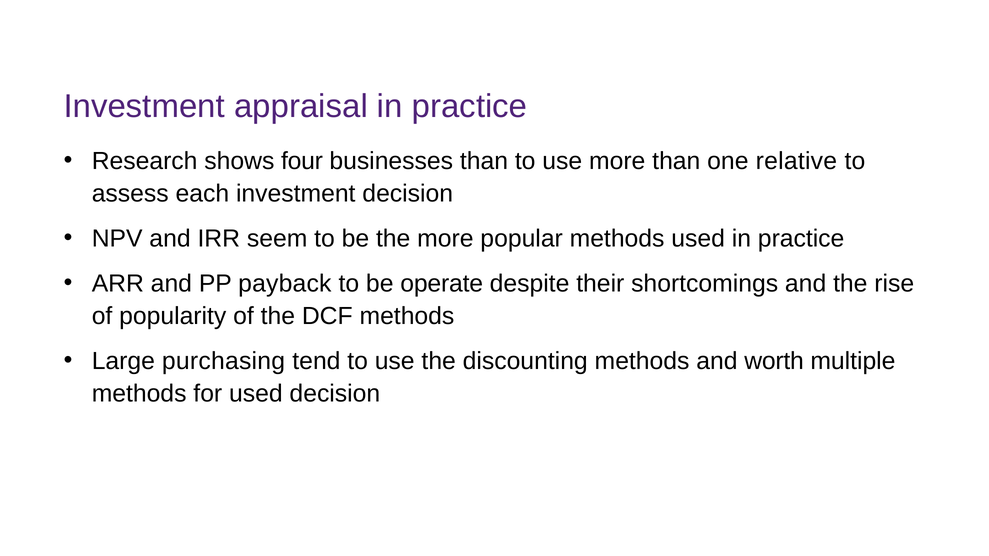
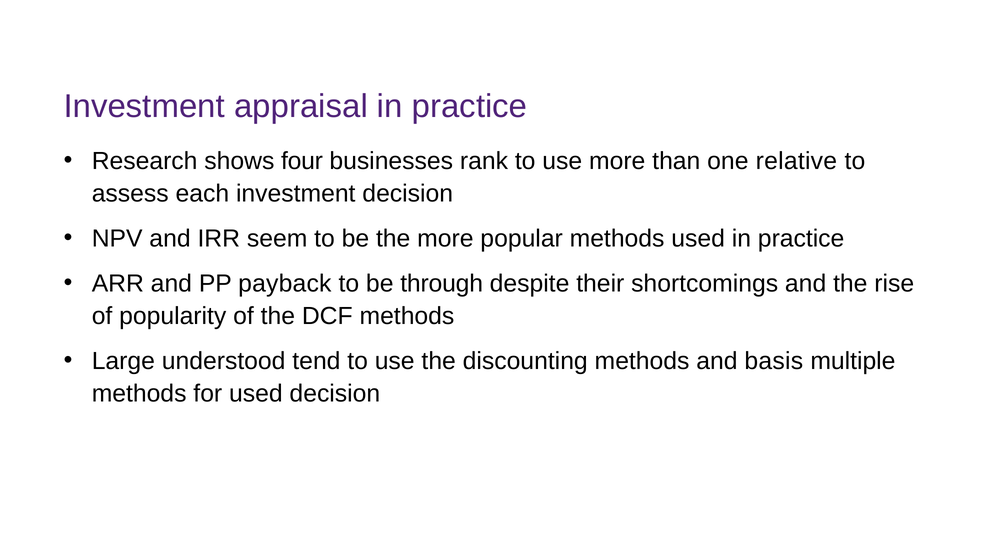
businesses than: than -> rank (484, 161)
operate: operate -> through (442, 284)
purchasing: purchasing -> understood (224, 361)
worth: worth -> basis (774, 361)
